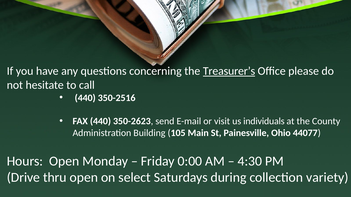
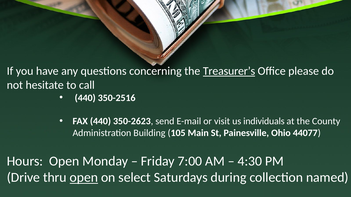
0:00: 0:00 -> 7:00 (190, 162)
open underline: none -> present (84, 178)
variety: variety -> named (327, 178)
